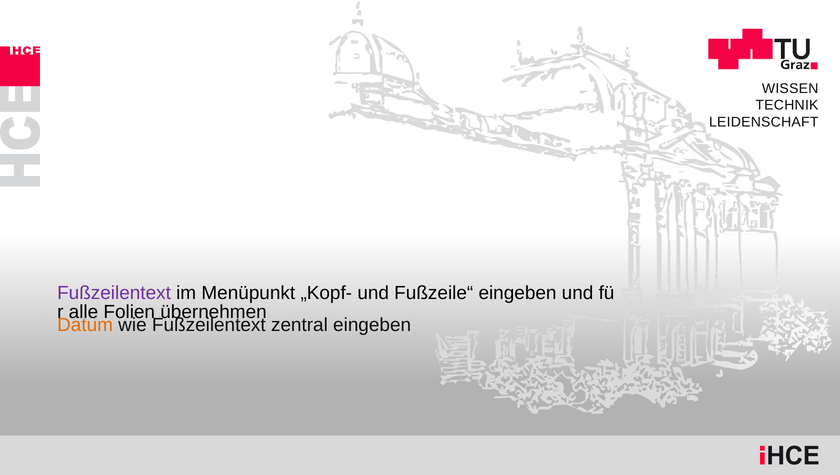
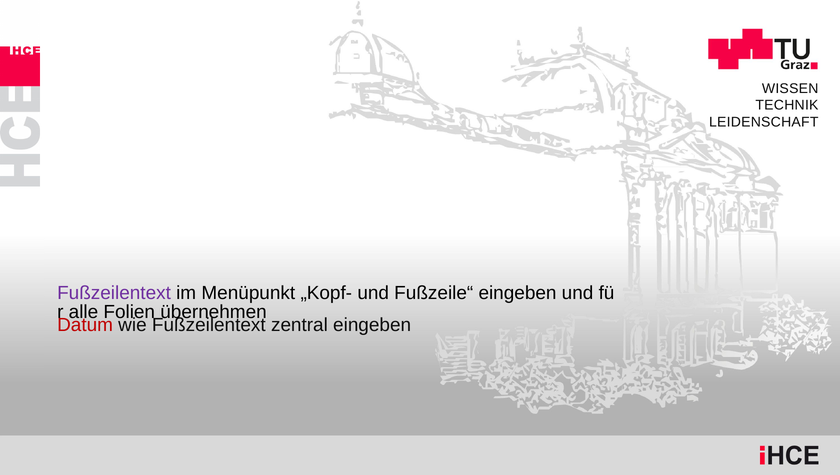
Datum colour: orange -> red (85, 325)
